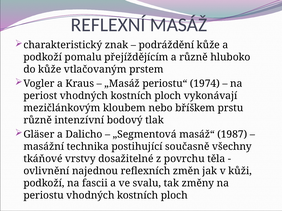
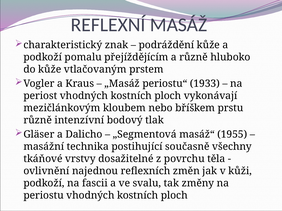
1974: 1974 -> 1933 (205, 84)
1987: 1987 -> 1955 (232, 135)
